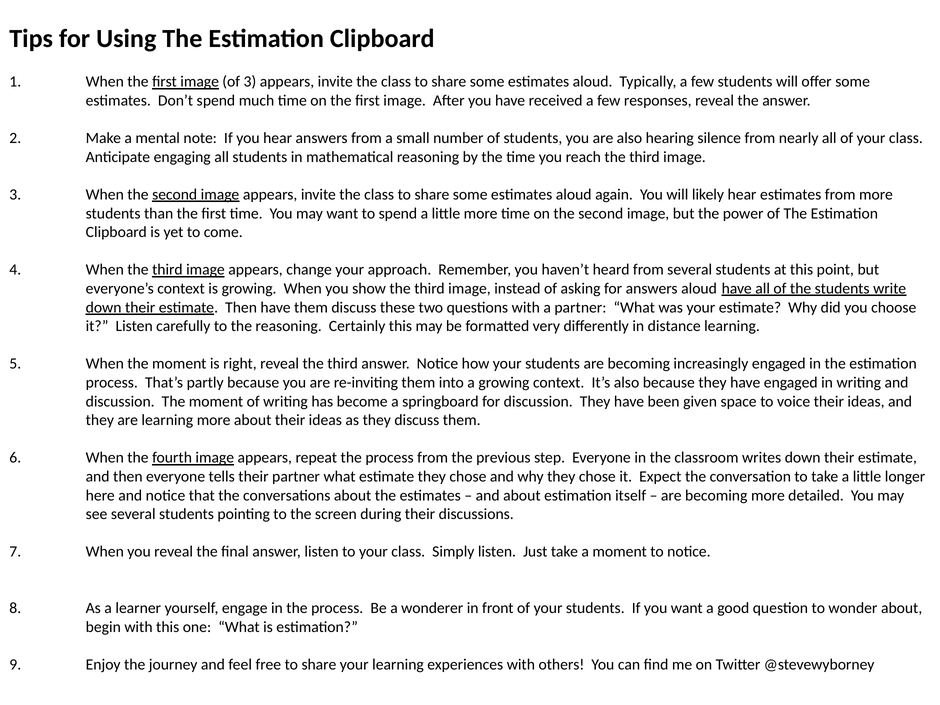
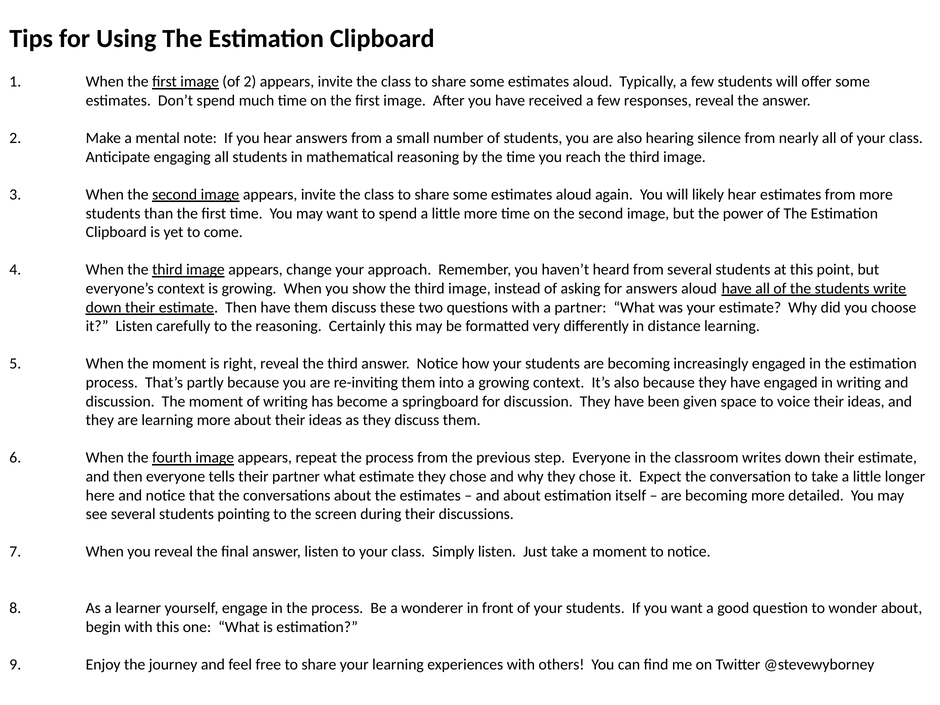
of 3: 3 -> 2 (250, 82)
